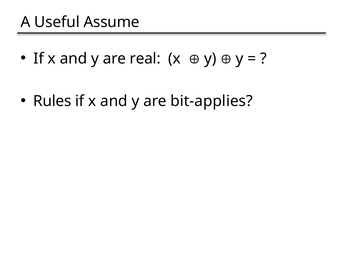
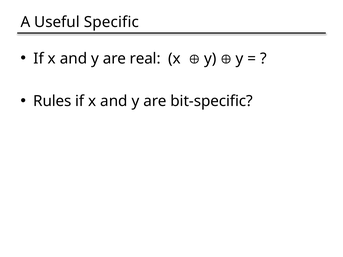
Assume: Assume -> Specific (111, 22)
bit-applies: bit-applies -> bit-specific (212, 101)
